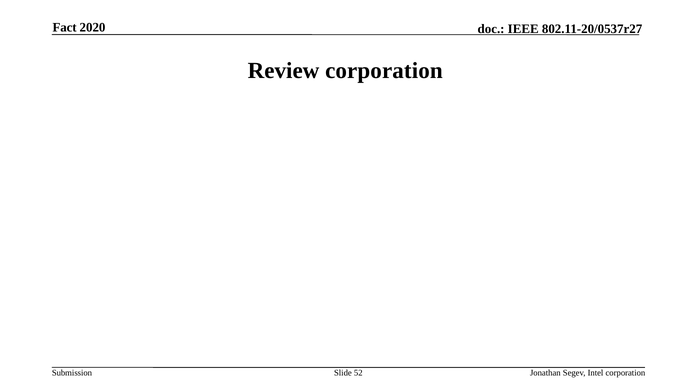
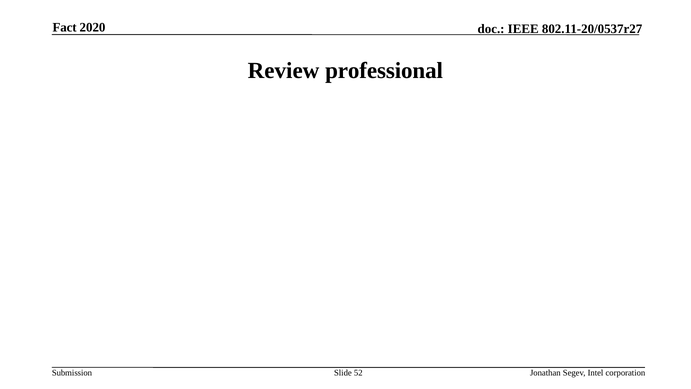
Review corporation: corporation -> professional (384, 71)
